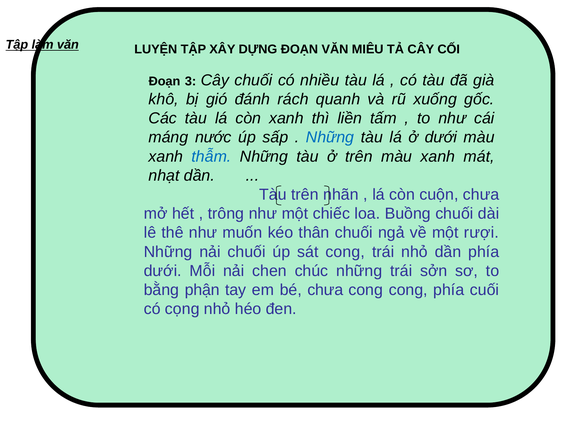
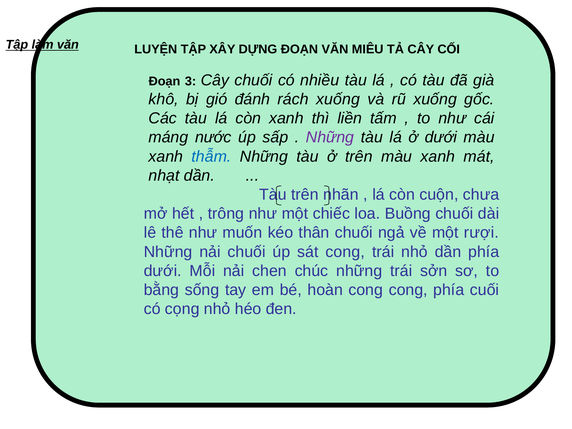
rách quanh: quanh -> xuống (338, 99)
Những colour: blue -> purple (330, 137)
phận: phận -> sống (202, 290)
bé chưa: chưa -> hoàn (325, 290)
